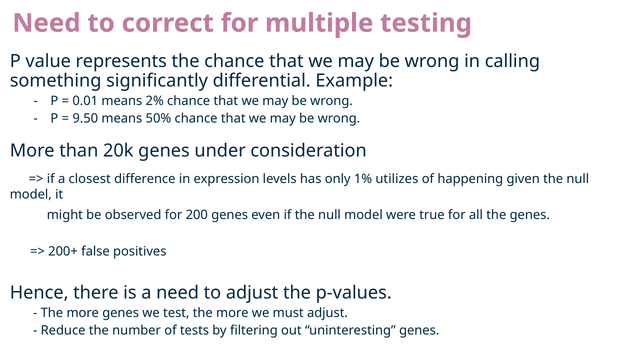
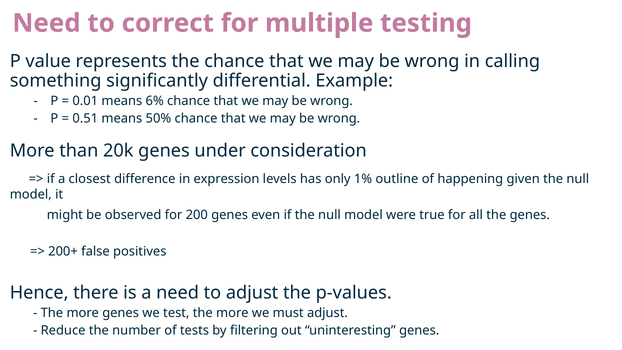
2%: 2% -> 6% (155, 101)
9.50: 9.50 -> 0.51 (85, 118)
utilizes: utilizes -> outline (397, 179)
